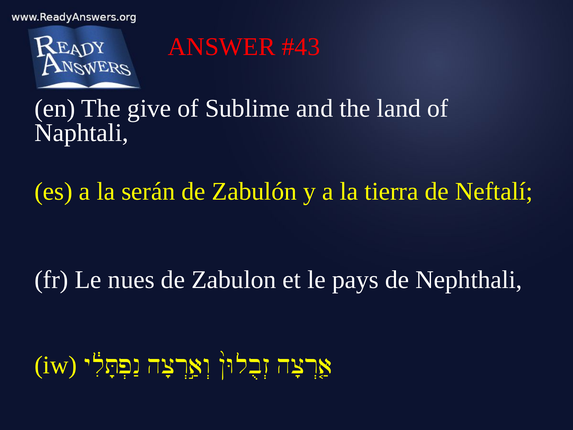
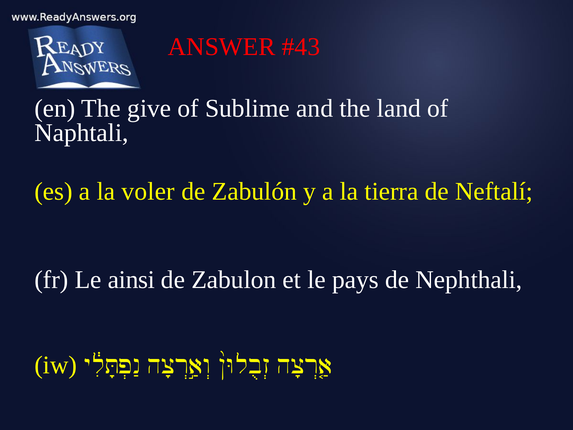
serán: serán -> voler (148, 191)
nues: nues -> ainsi (131, 280)
